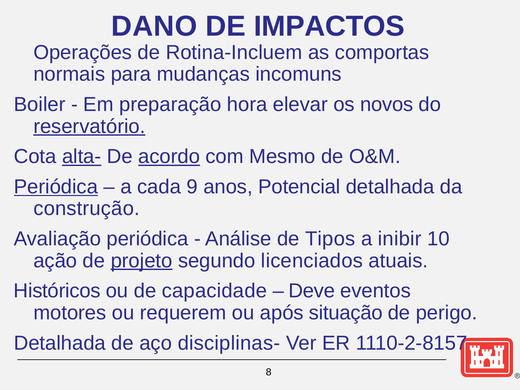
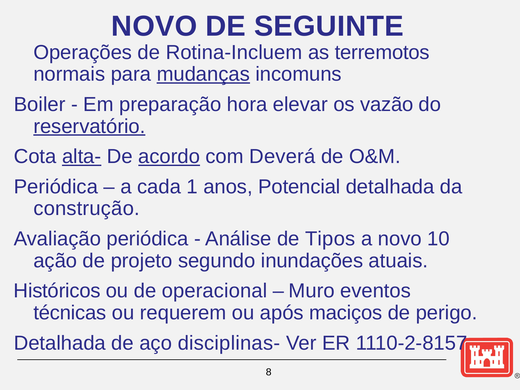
DANO: DANO -> NOVO (154, 26)
IMPACTOS: IMPACTOS -> SEGUINTE (329, 26)
comportas: comportas -> terremotos (382, 52)
mudanças underline: none -> present (203, 74)
novos: novos -> vazão (387, 104)
Mesmo: Mesmo -> Deverá (282, 157)
Periódica underline: present -> none (56, 187)
9: 9 -> 1 (192, 187)
a inibir: inibir -> novo (400, 239)
projeto underline: present -> none (142, 261)
licenciados: licenciados -> inundações (312, 261)
capacidade: capacidade -> operacional (215, 291)
Deve: Deve -> Muro (312, 291)
motores: motores -> técnicas (70, 313)
situação: situação -> maciços (346, 313)
